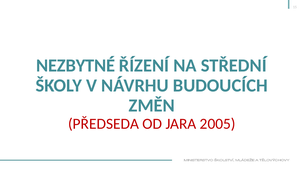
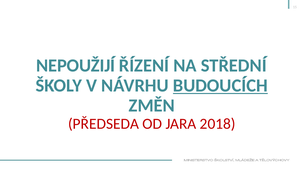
NEZBYTNÉ: NEZBYTNÉ -> NEPOUŽIJÍ (76, 66)
BUDOUCÍCH underline: none -> present (220, 86)
2005: 2005 -> 2018 (218, 124)
